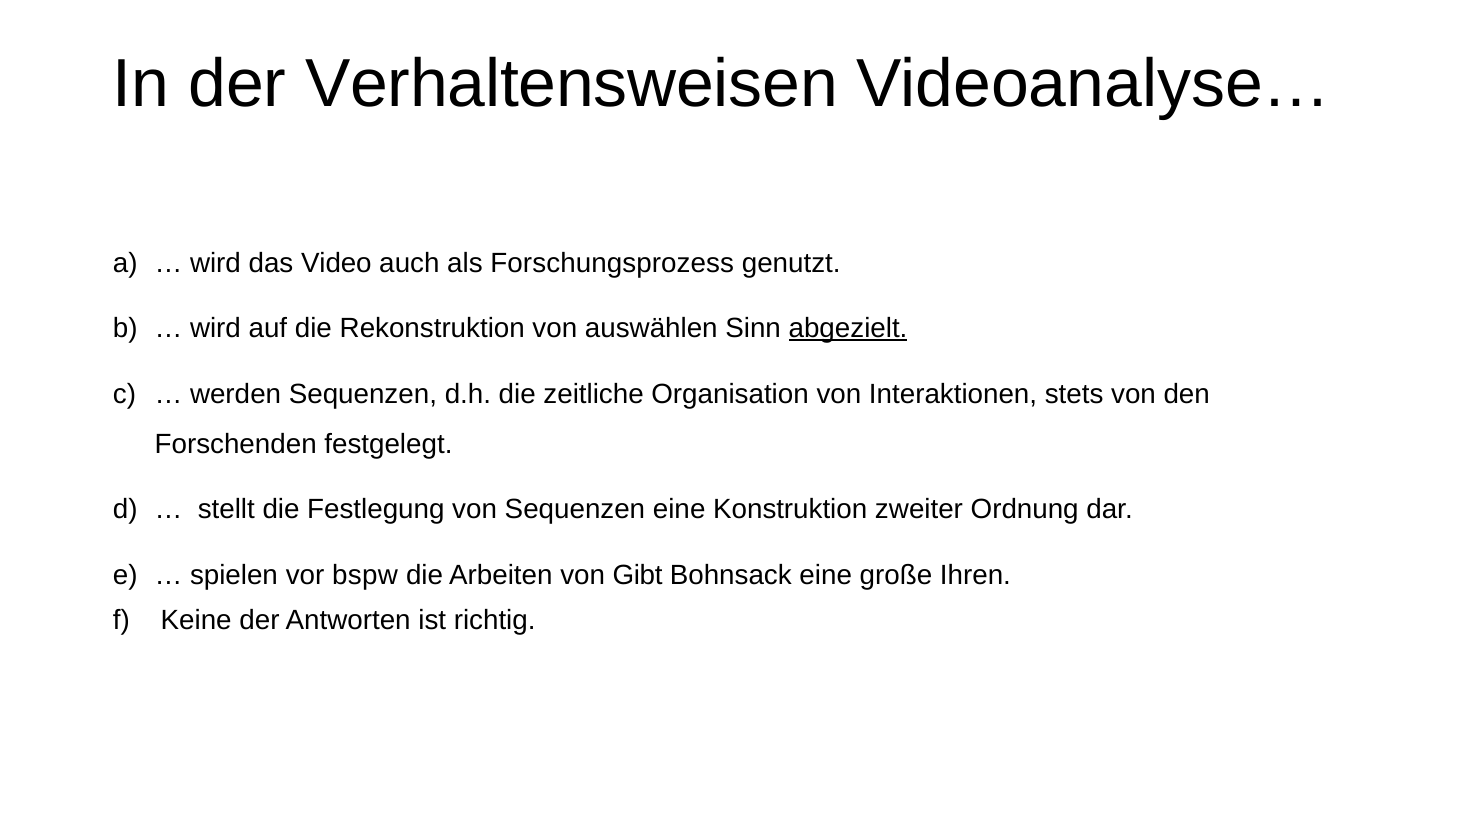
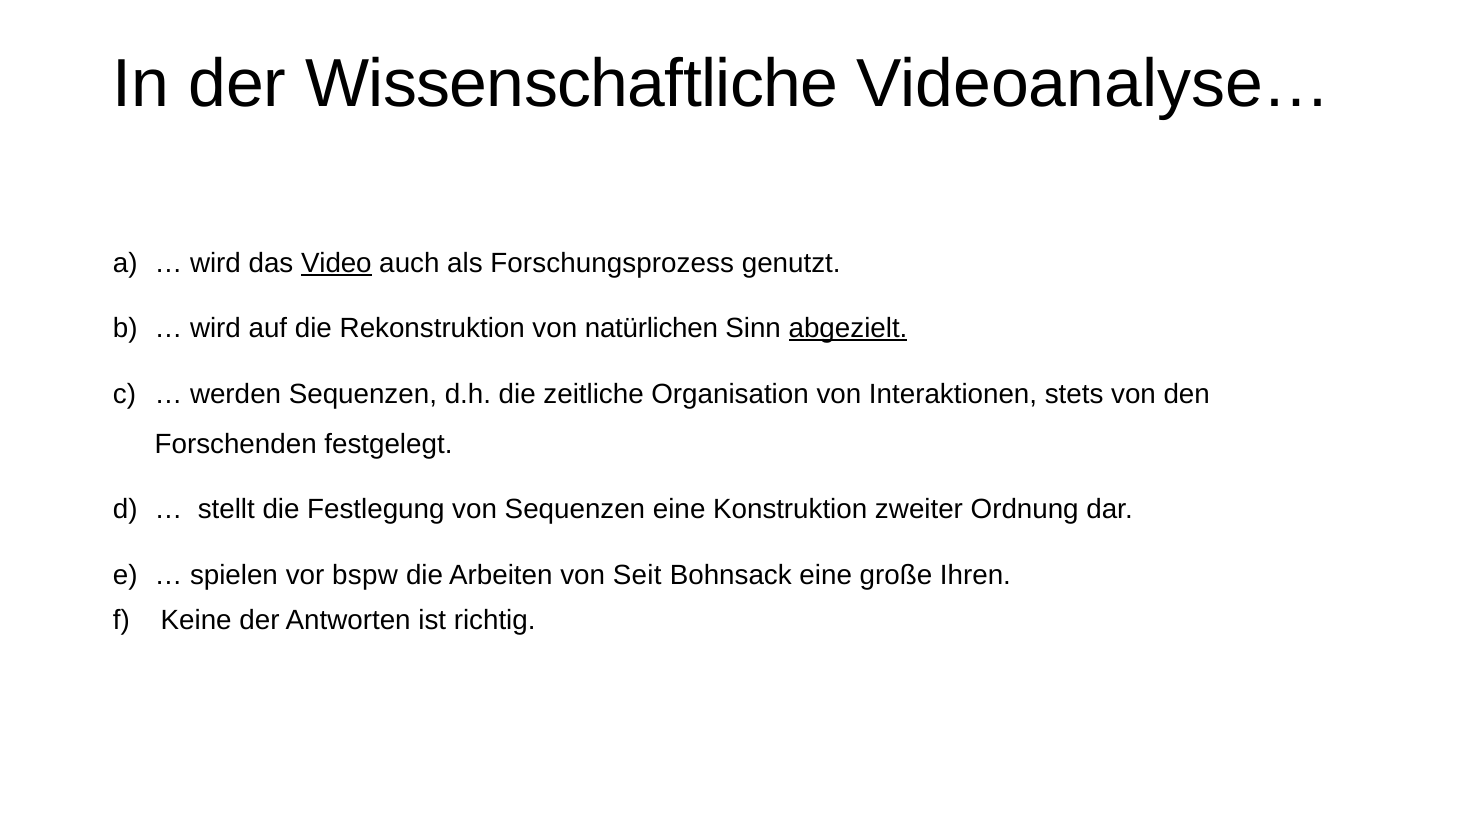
Verhaltensweisen: Verhaltensweisen -> Wissenschaftliche (572, 84)
Video underline: none -> present (336, 263)
auswählen: auswählen -> natürlichen (651, 328)
Gibt: Gibt -> Seit (637, 575)
